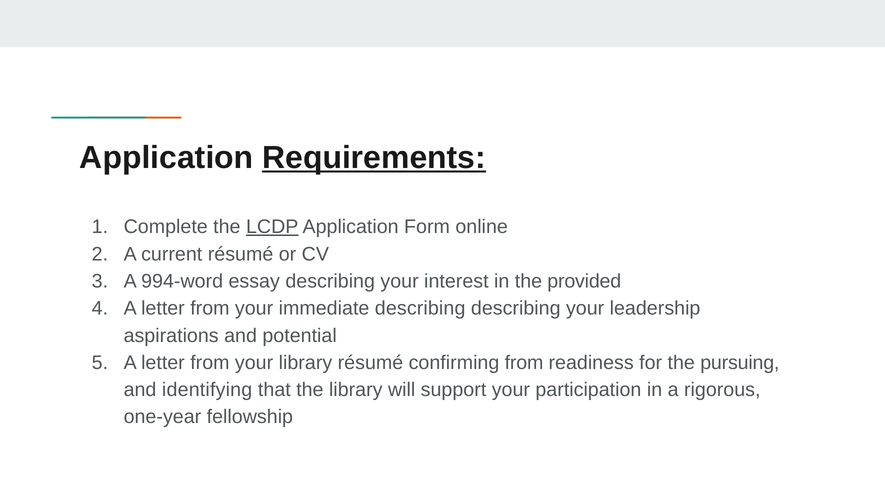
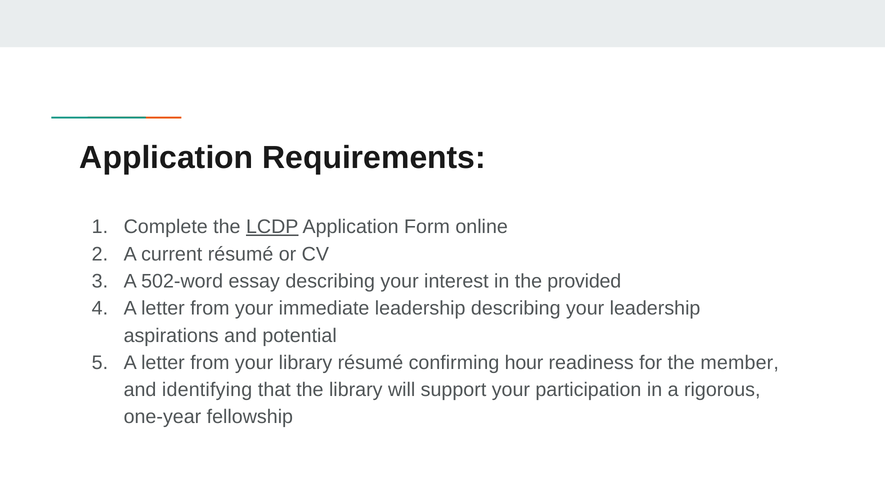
Requirements underline: present -> none (374, 158)
994-word: 994-word -> 502-word (182, 281)
immediate describing: describing -> leadership (420, 308)
confirming from: from -> hour (524, 363)
pursuing: pursuing -> member (740, 363)
